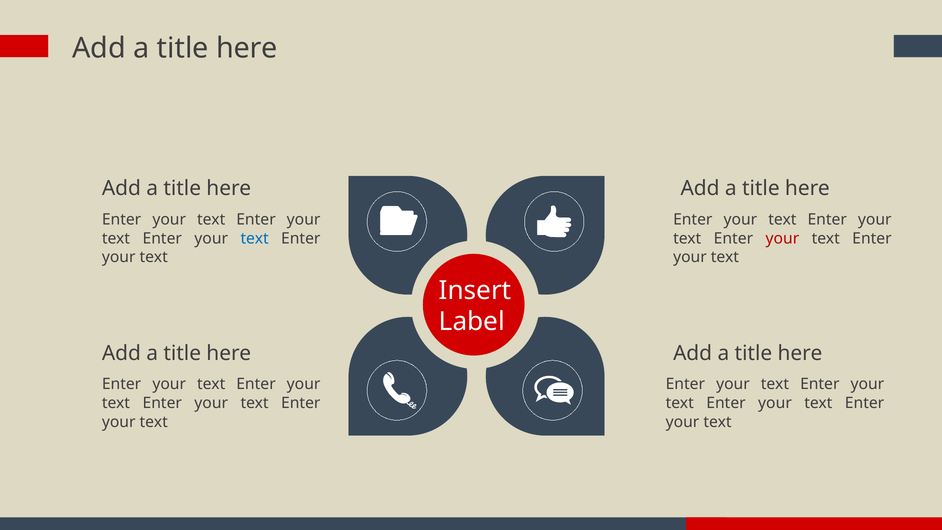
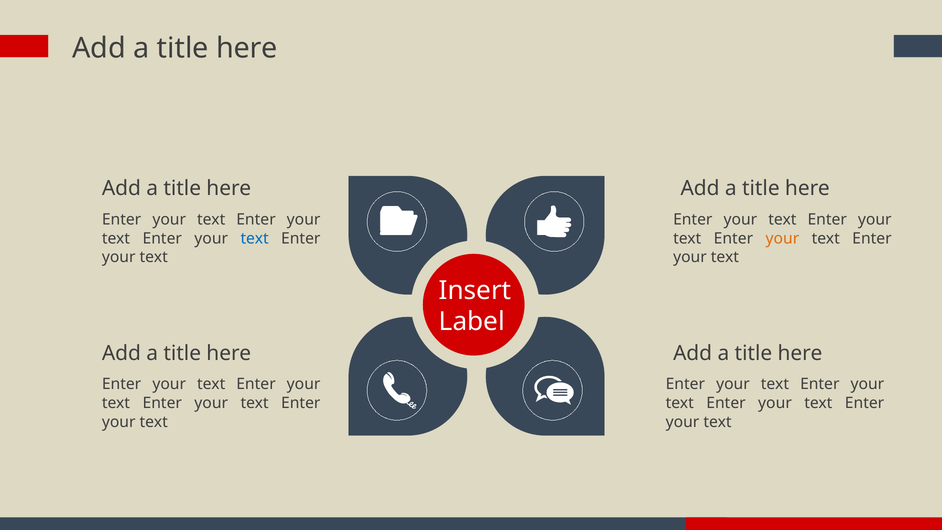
your colour: red -> orange (782, 238)
